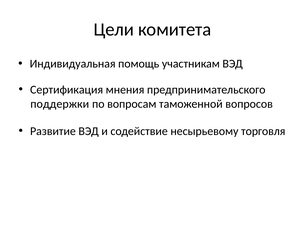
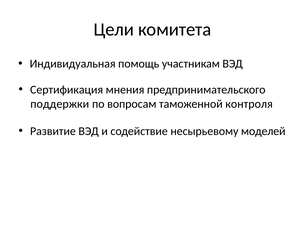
вопросов: вопросов -> контроля (249, 104)
торговля: торговля -> моделей (263, 131)
